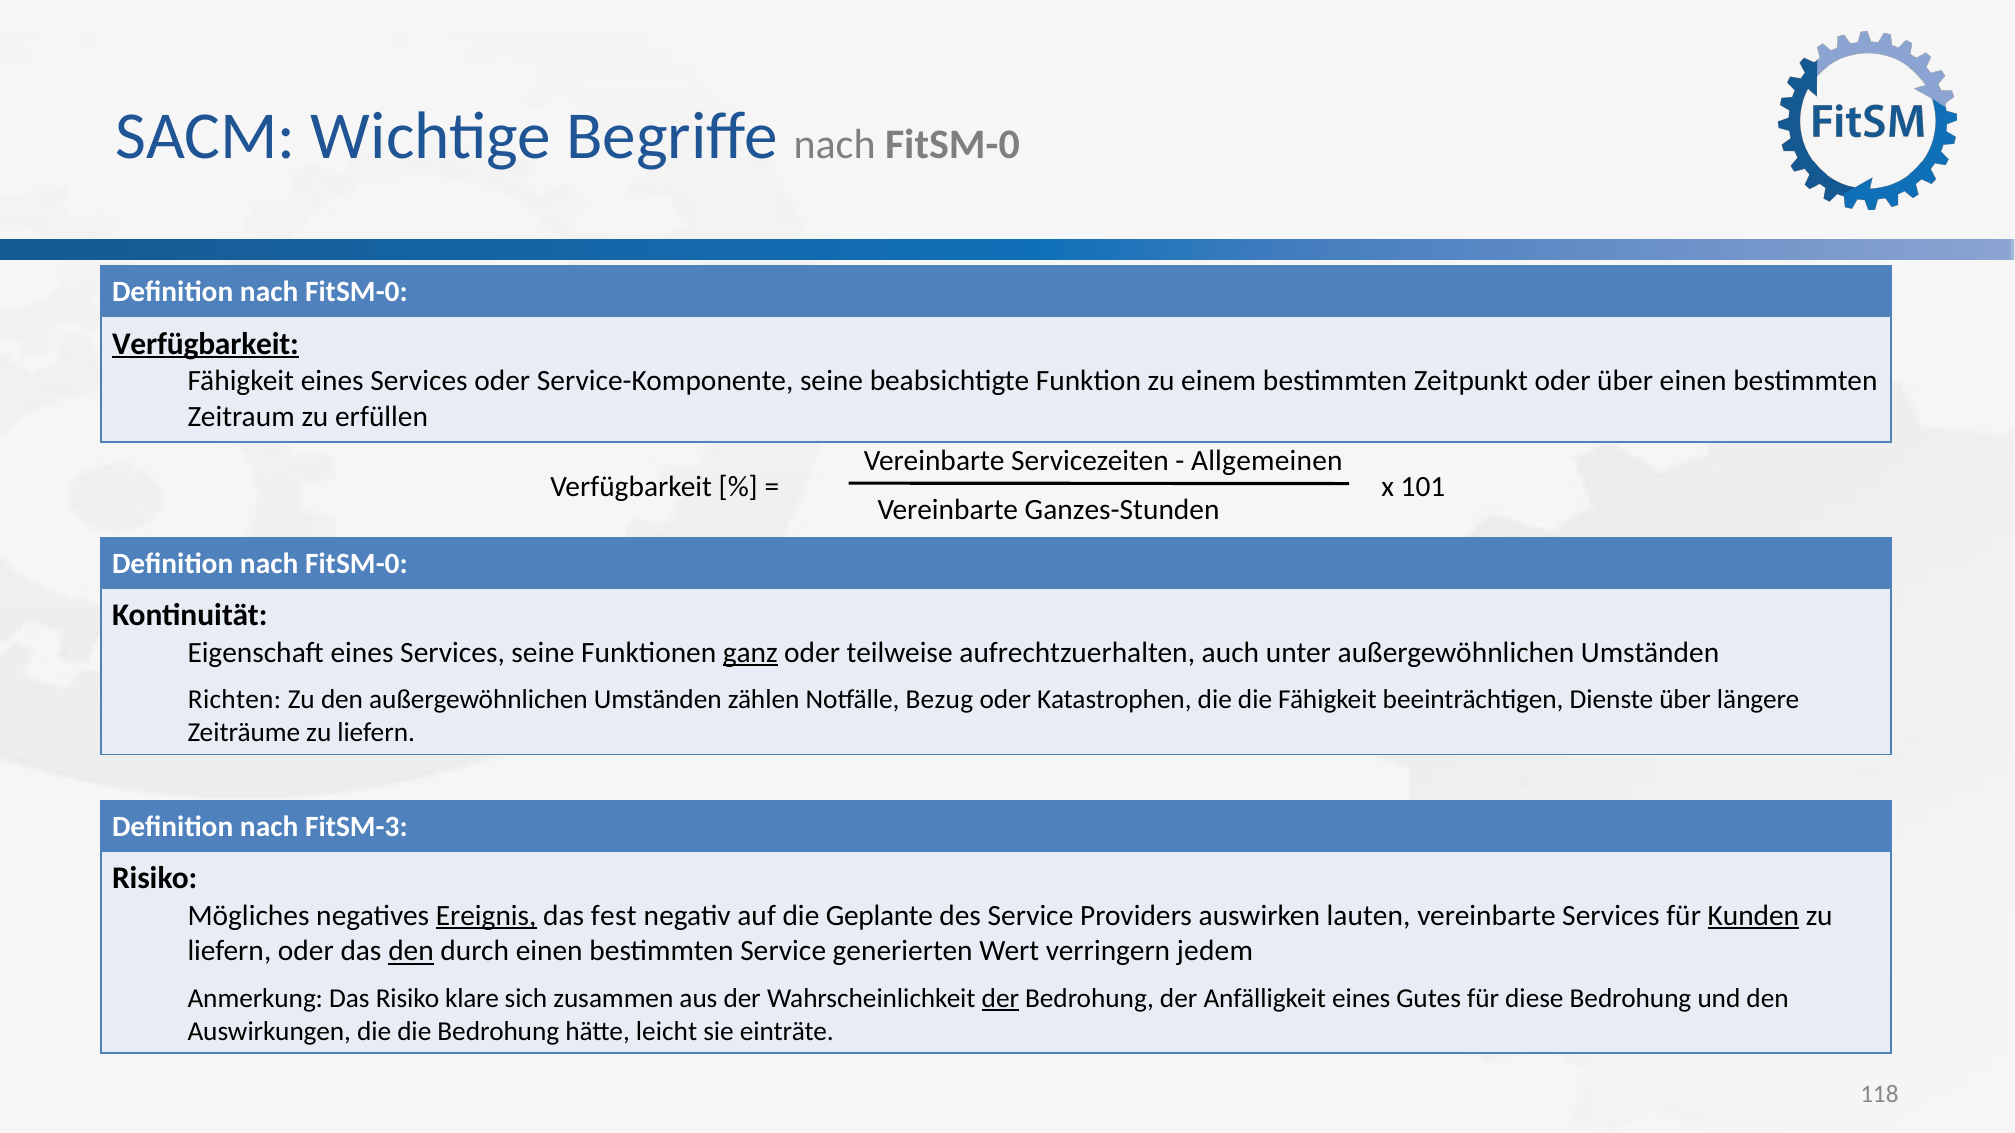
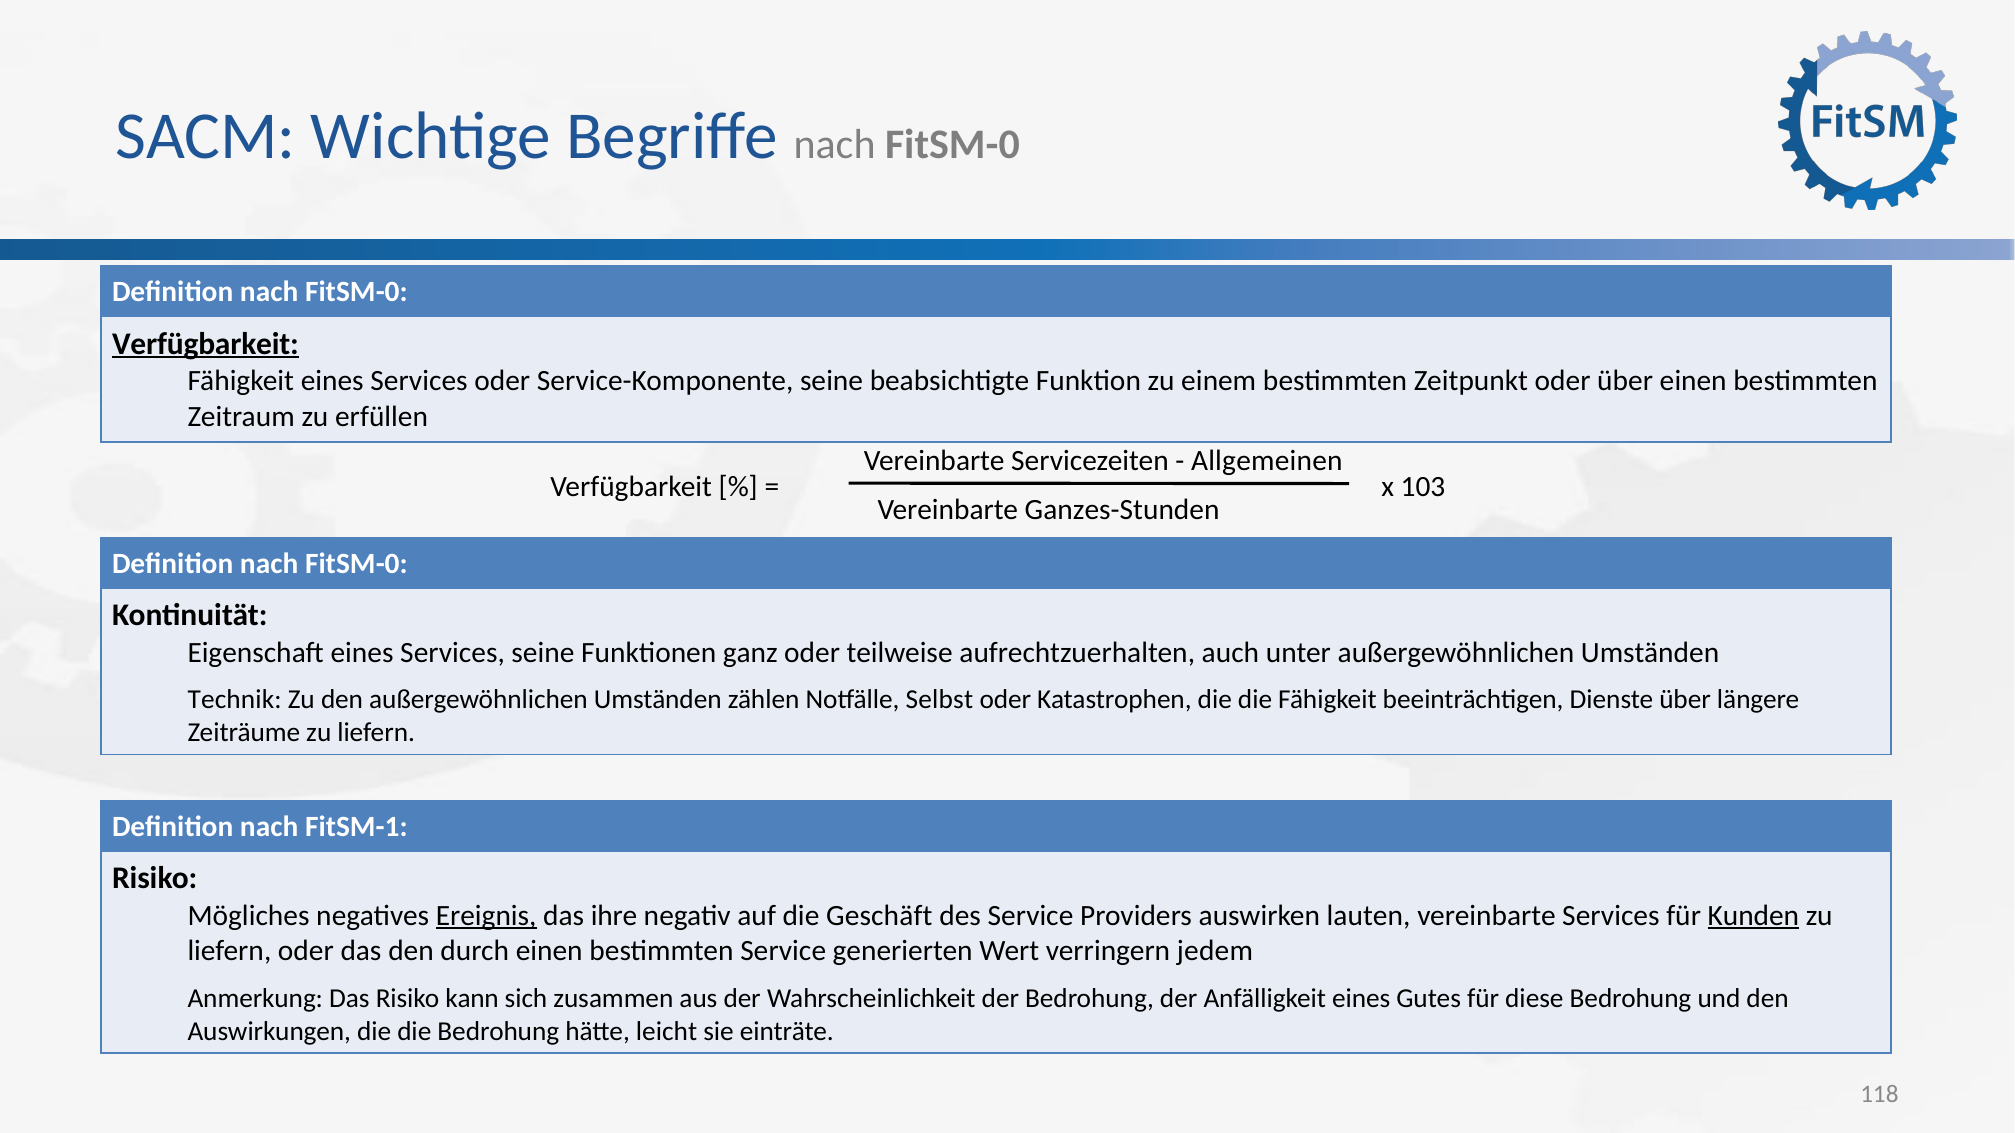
101: 101 -> 103 (1423, 487)
ganz underline: present -> none (750, 653)
Richten: Richten -> Technik (235, 700)
Bezug: Bezug -> Selbst (939, 700)
FitSM-3: FitSM-3 -> FitSM-1 (356, 827)
fest: fest -> ihre (614, 916)
Geplante: Geplante -> Geschäft (879, 916)
den underline: present -> none (411, 952)
klare: klare -> kann (472, 999)
der underline: present -> none (1000, 999)
